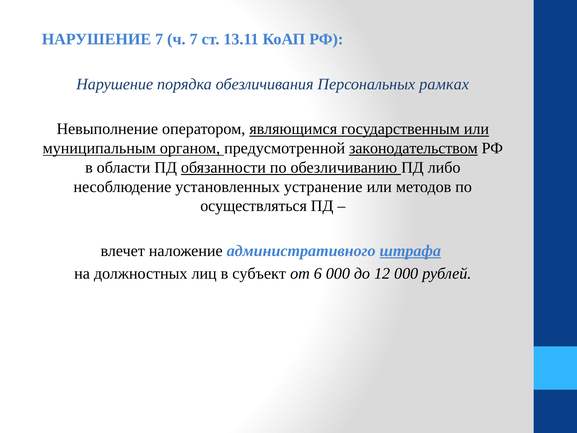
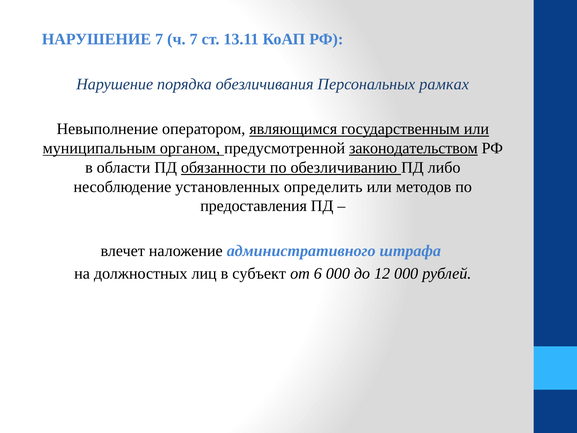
устранение: устранение -> определить (323, 187)
осуществляться: осуществляться -> предоставления (254, 206)
штрафа underline: present -> none (410, 251)
